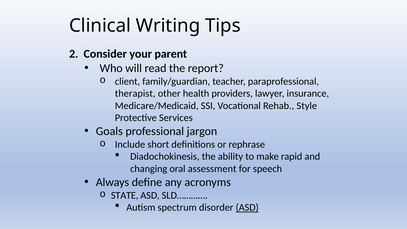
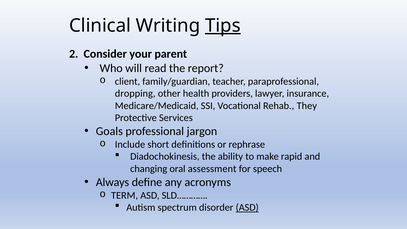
Tips underline: none -> present (223, 26)
therapist: therapist -> dropping (135, 94)
Style: Style -> They (307, 106)
STATE: STATE -> TERM (125, 195)
